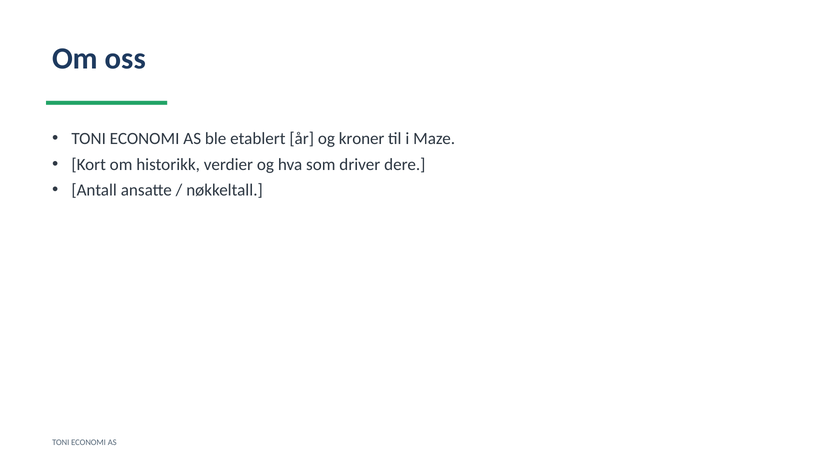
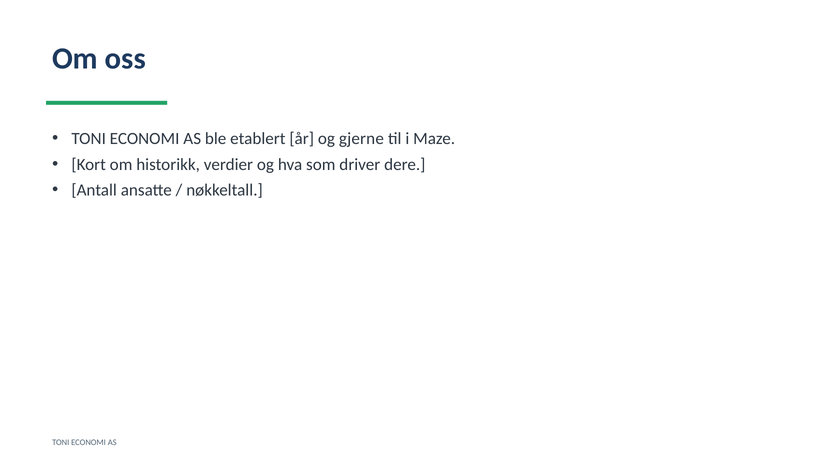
kroner: kroner -> gjerne (361, 139)
